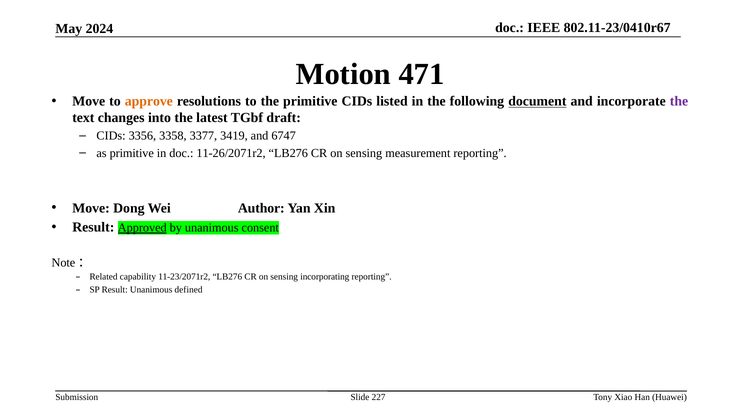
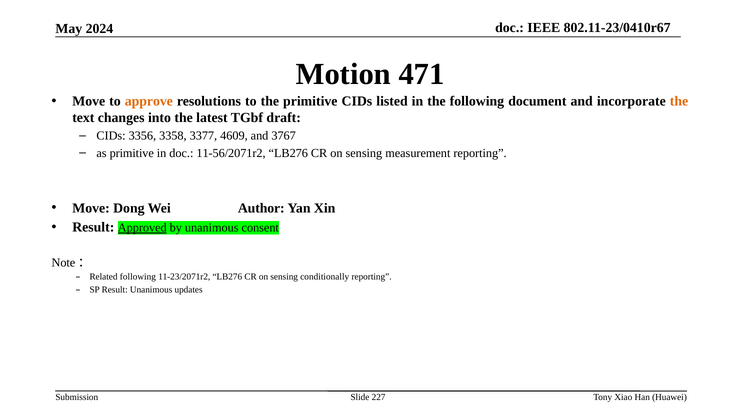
document underline: present -> none (537, 101)
the colour: purple -> orange (679, 101)
3419: 3419 -> 4609 (234, 136)
6747: 6747 -> 3767 (284, 136)
11-26/2071r2: 11-26/2071r2 -> 11-56/2071r2 (231, 153)
Related capability: capability -> following (138, 277)
incorporating: incorporating -> conditionally (325, 277)
defined: defined -> updates (189, 290)
